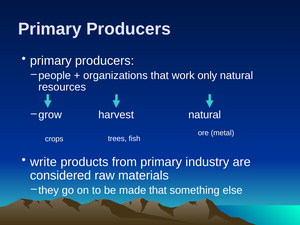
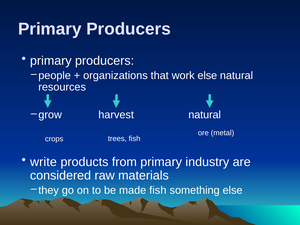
work only: only -> else (207, 75)
made that: that -> fish (158, 190)
